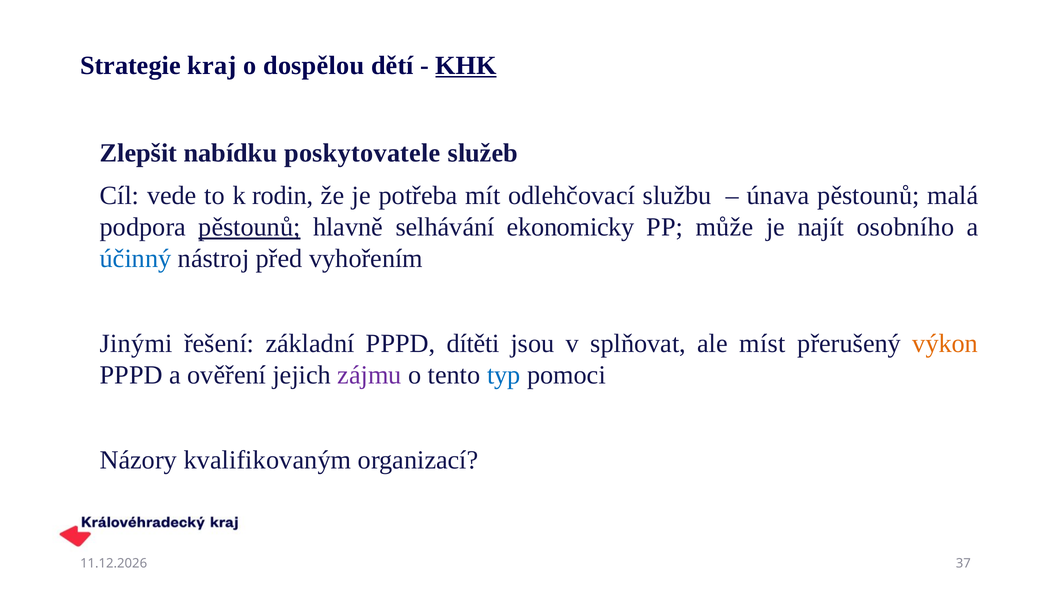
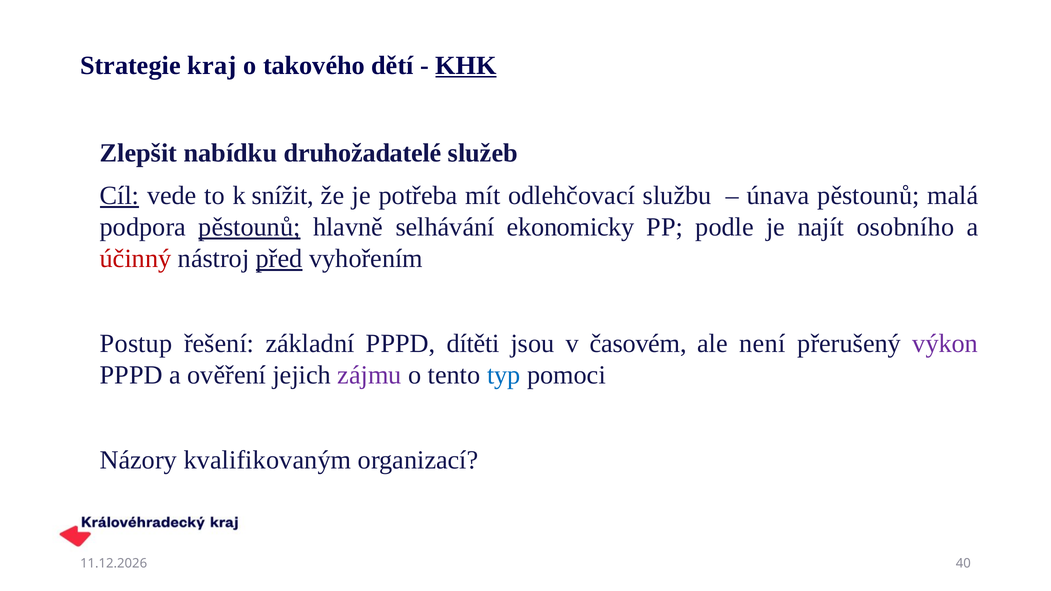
dospělou: dospělou -> takového (314, 65)
poskytovatele: poskytovatele -> druhožadatelé (363, 153)
Cíl underline: none -> present (119, 196)
rodin: rodin -> snížit (283, 196)
může: může -> podle (725, 227)
účinný colour: blue -> red (136, 259)
před underline: none -> present (279, 259)
Jinými: Jinými -> Postup (136, 344)
splňovat: splňovat -> časovém (638, 344)
míst: míst -> není (762, 344)
výkon colour: orange -> purple (945, 344)
37: 37 -> 40 (963, 564)
